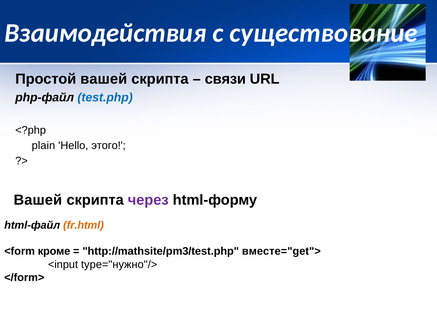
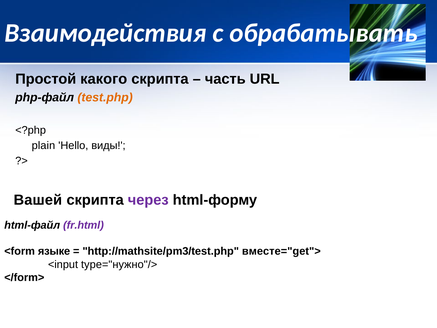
существование: существование -> обрабатывать (323, 33)
Простой вашей: вашей -> какого (104, 79)
связи: связи -> часть (225, 79)
test.php colour: blue -> orange (105, 97)
этого: этого -> виды (108, 146)
fr.html colour: orange -> purple (83, 225)
кроме: кроме -> языке (54, 251)
